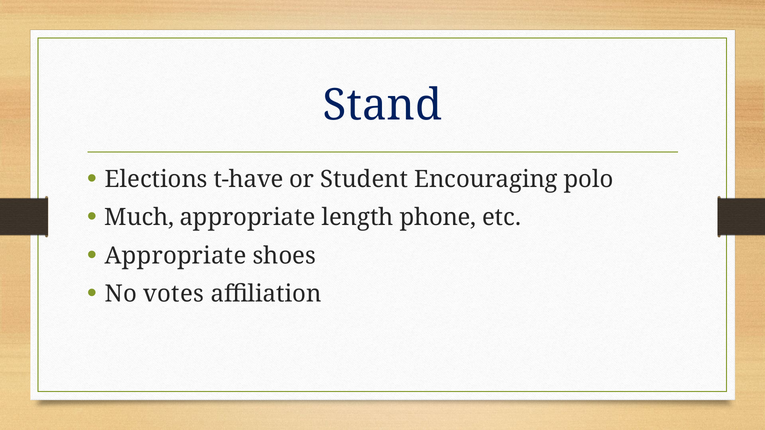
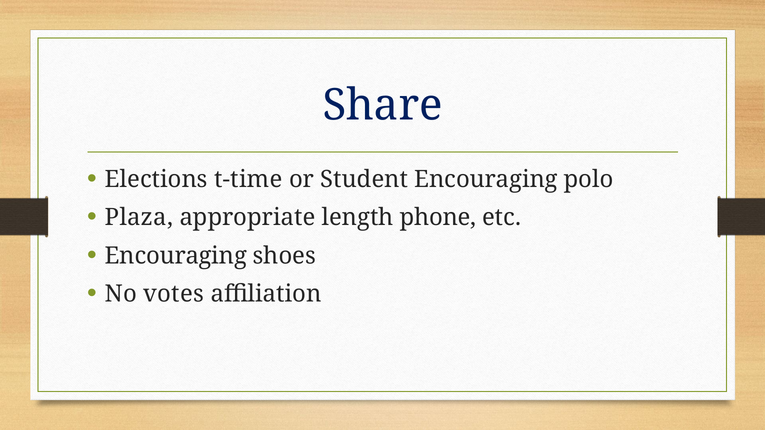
Stand: Stand -> Share (383, 106)
t-have: t-have -> t-time (248, 179)
Much: Much -> Plaza (139, 218)
Appropriate: Appropriate -> Encouraging (176, 256)
